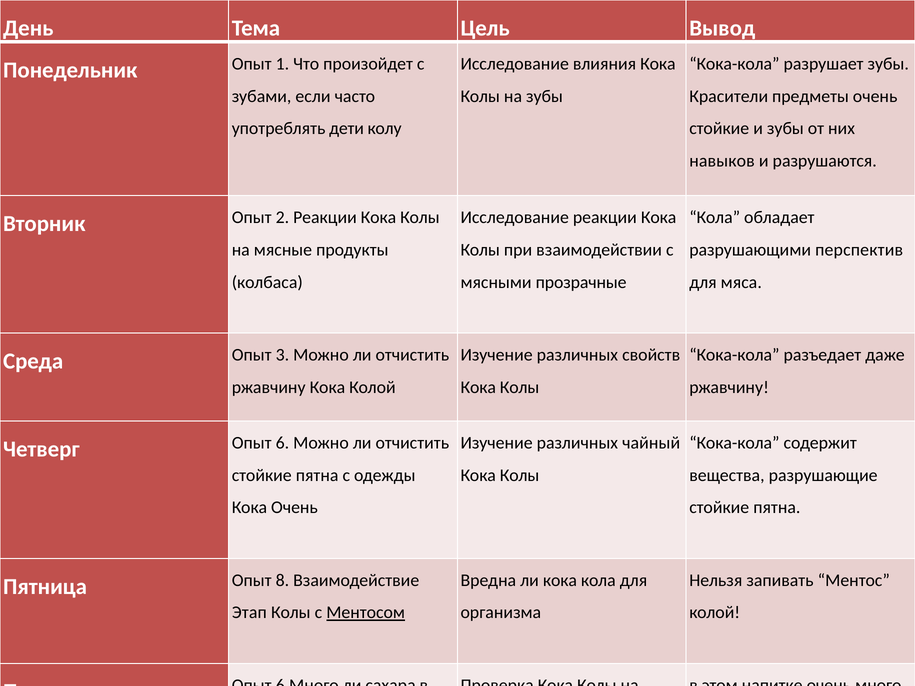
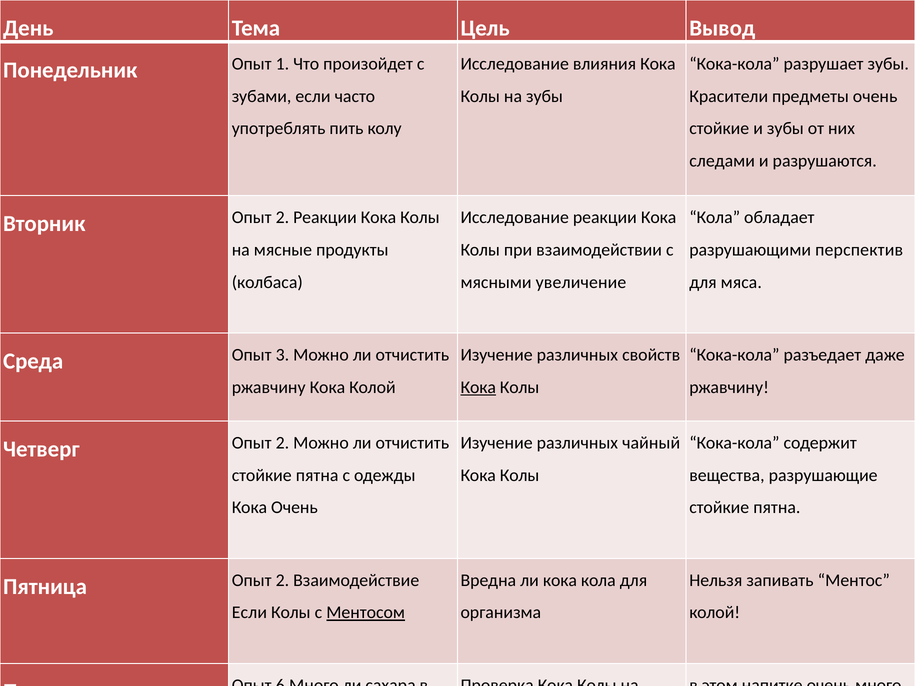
дети: дети -> пить (346, 129)
навыков: навыков -> следами (722, 161)
прозрачные: прозрачные -> увеличение (581, 282)
Кока underline: none -> present (478, 387)
Четверг Опыт 6: 6 -> 2 (282, 443)
Пятница Опыт 8: 8 -> 2 (282, 580)
Этап: Этап -> Если (249, 613)
